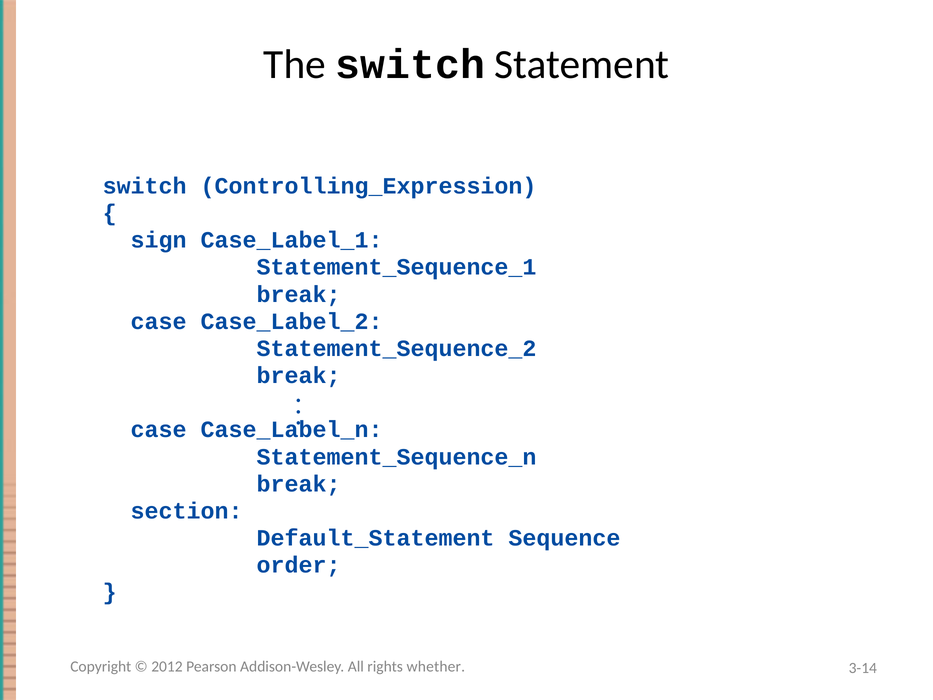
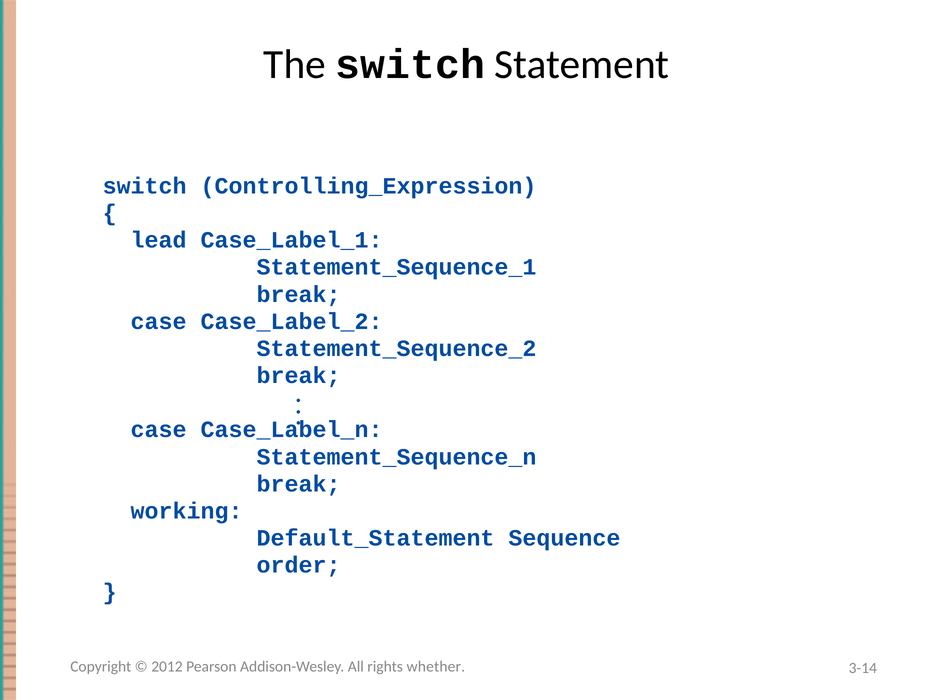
sign: sign -> lead (159, 240)
section: section -> working (187, 511)
